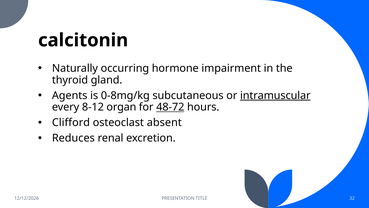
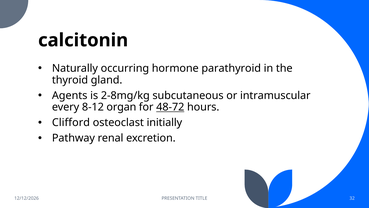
impairment: impairment -> parathyroid (231, 68)
0-8mg/kg: 0-8mg/kg -> 2-8mg/kg (125, 95)
intramuscular underline: present -> none (275, 95)
absent: absent -> initially (164, 122)
Reduces: Reduces -> Pathway (73, 138)
